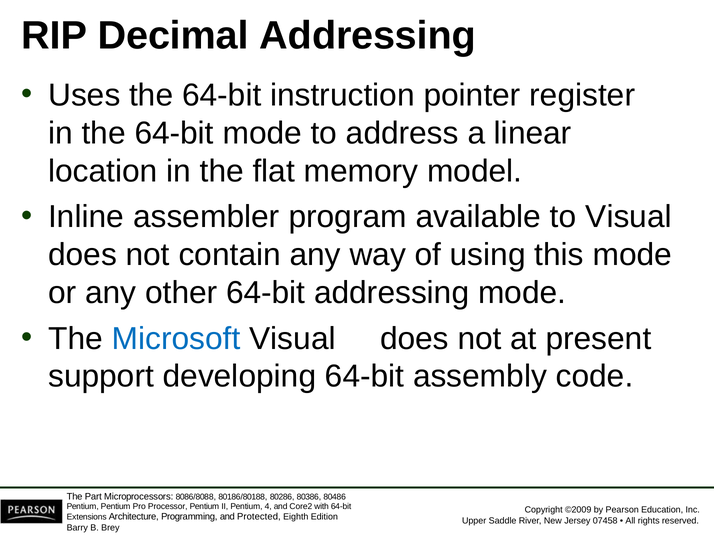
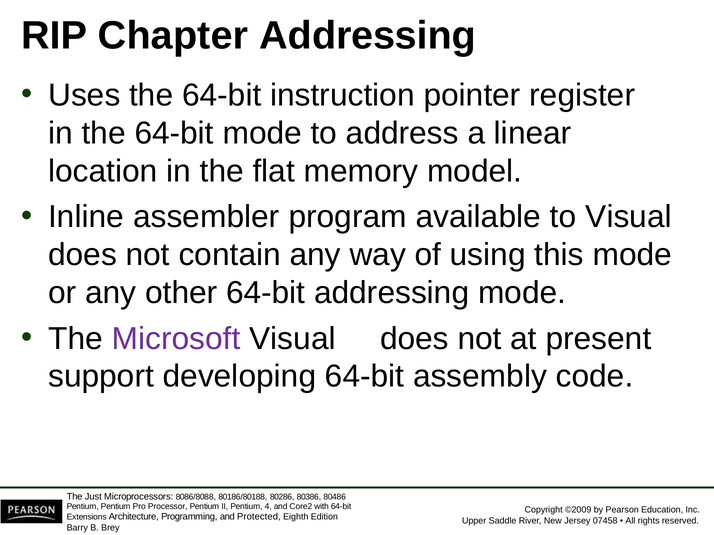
Decimal: Decimal -> Chapter (173, 36)
Microsoft colour: blue -> purple (176, 339)
Part: Part -> Just (93, 497)
